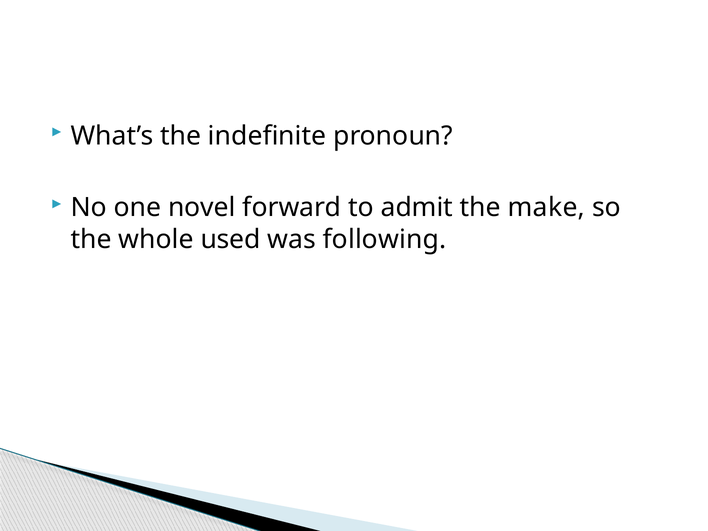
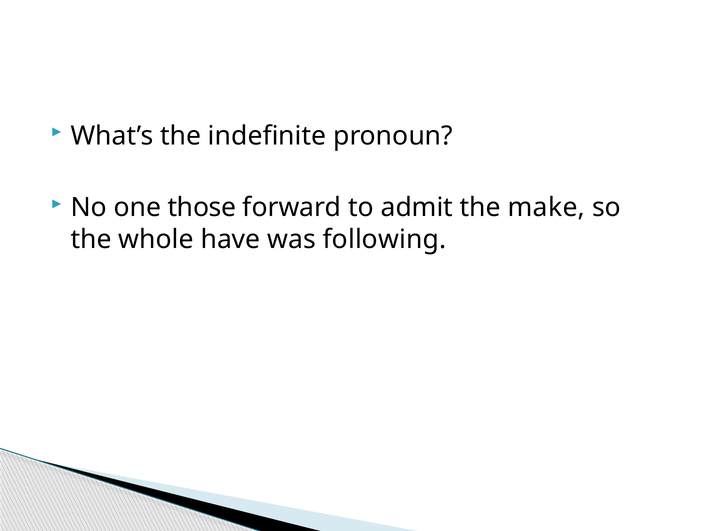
novel: novel -> those (202, 208)
used: used -> have (231, 240)
